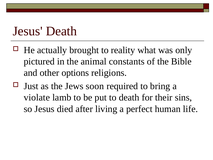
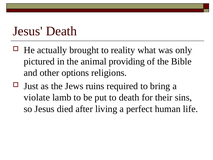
constants: constants -> providing (127, 61)
soon: soon -> ruins (95, 86)
